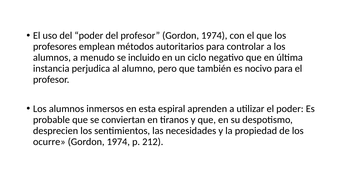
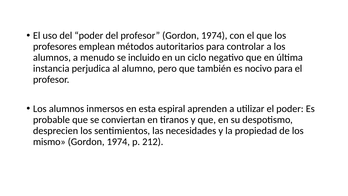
ocurre: ocurre -> mismo (49, 142)
